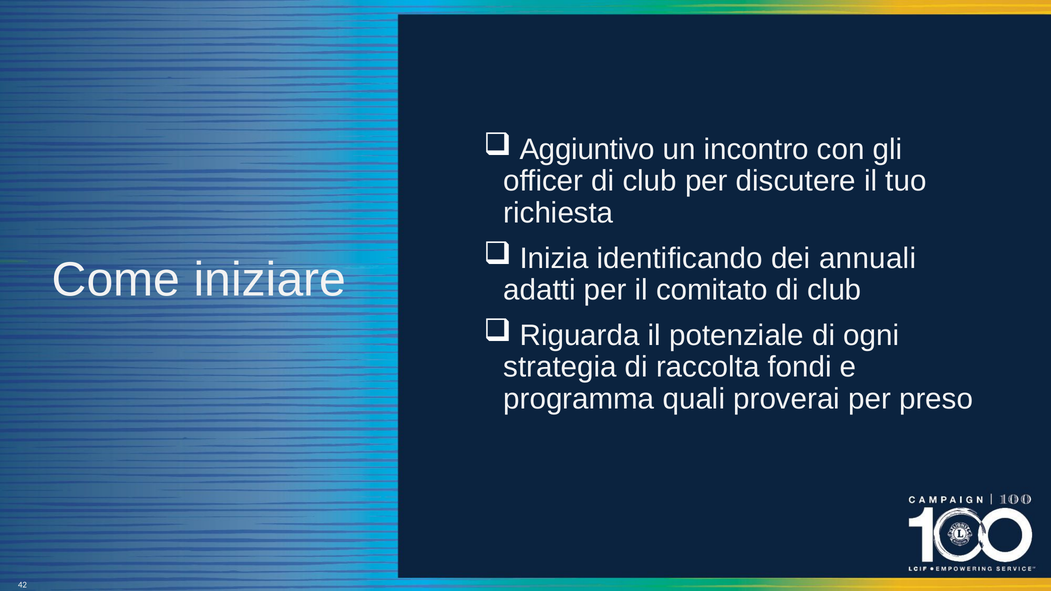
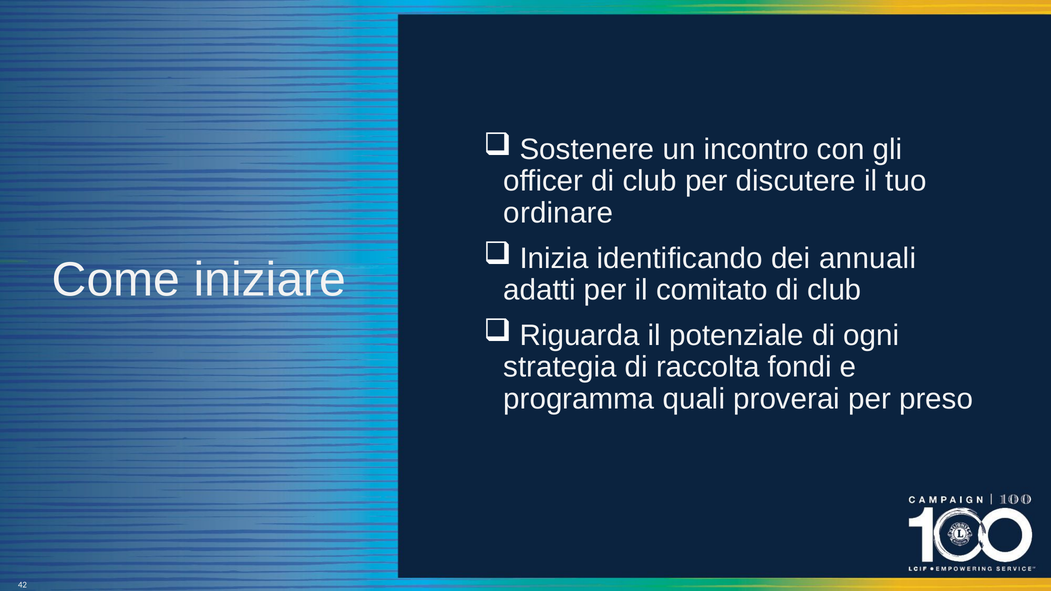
Aggiuntivo: Aggiuntivo -> Sostenere (587, 149)
richiesta: richiesta -> ordinare (558, 213)
